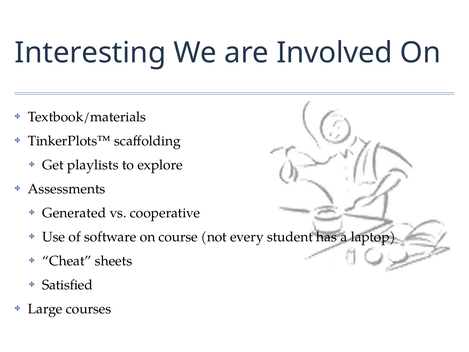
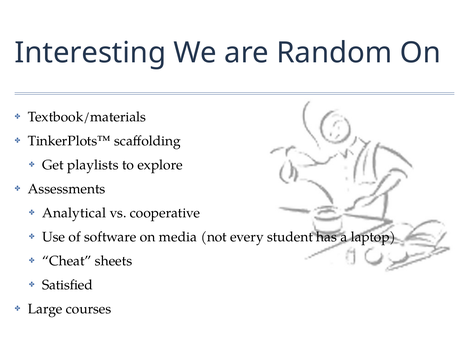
Involved: Involved -> Random (334, 53)
Generated: Generated -> Analytical (74, 213)
course: course -> media (178, 237)
